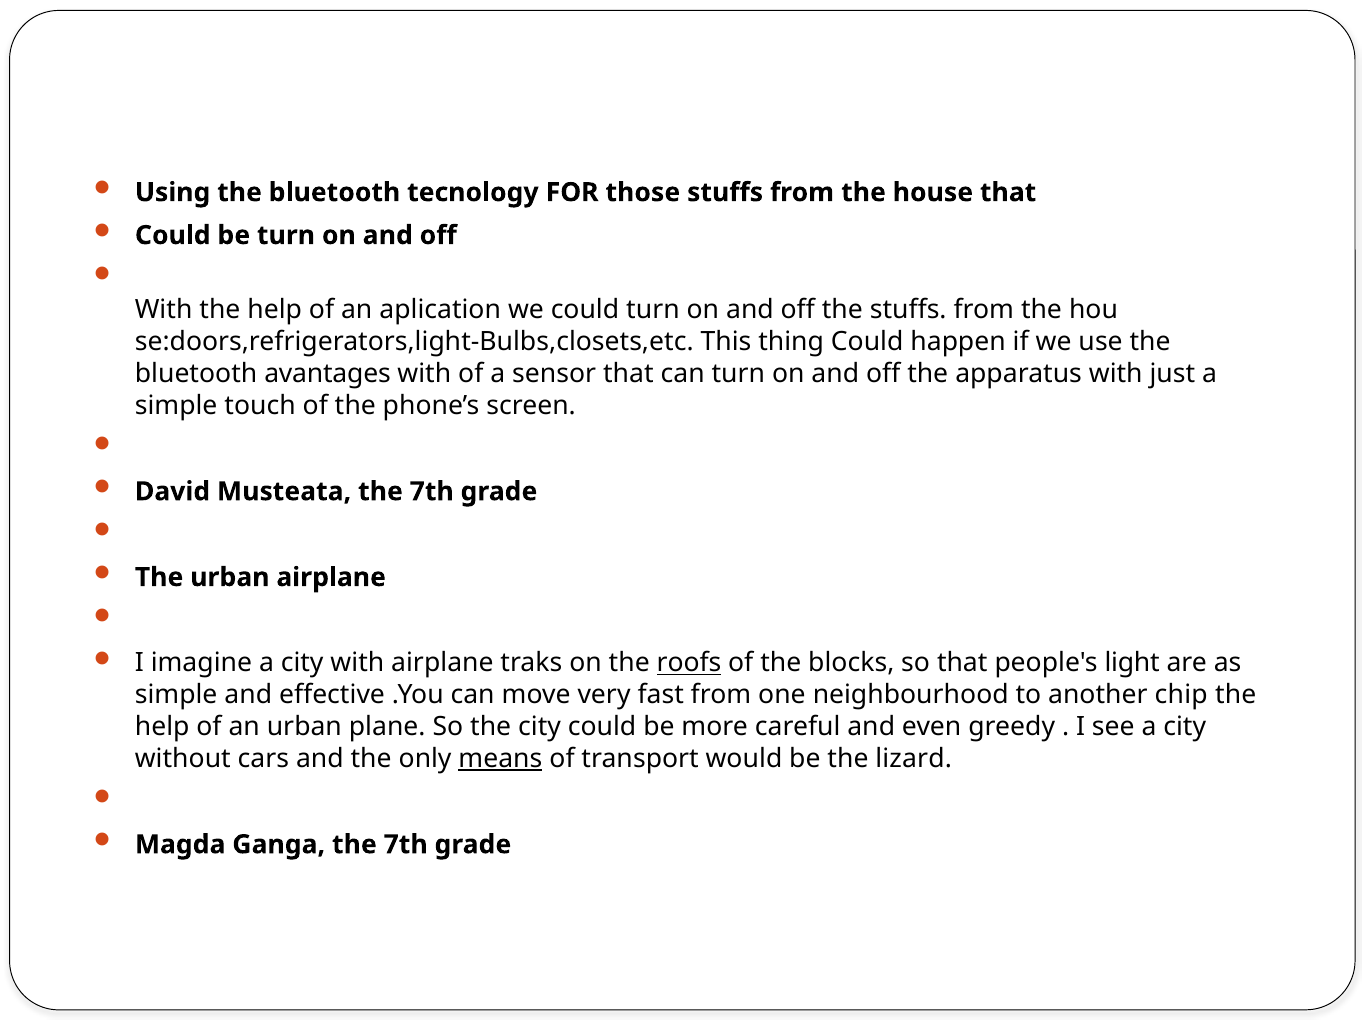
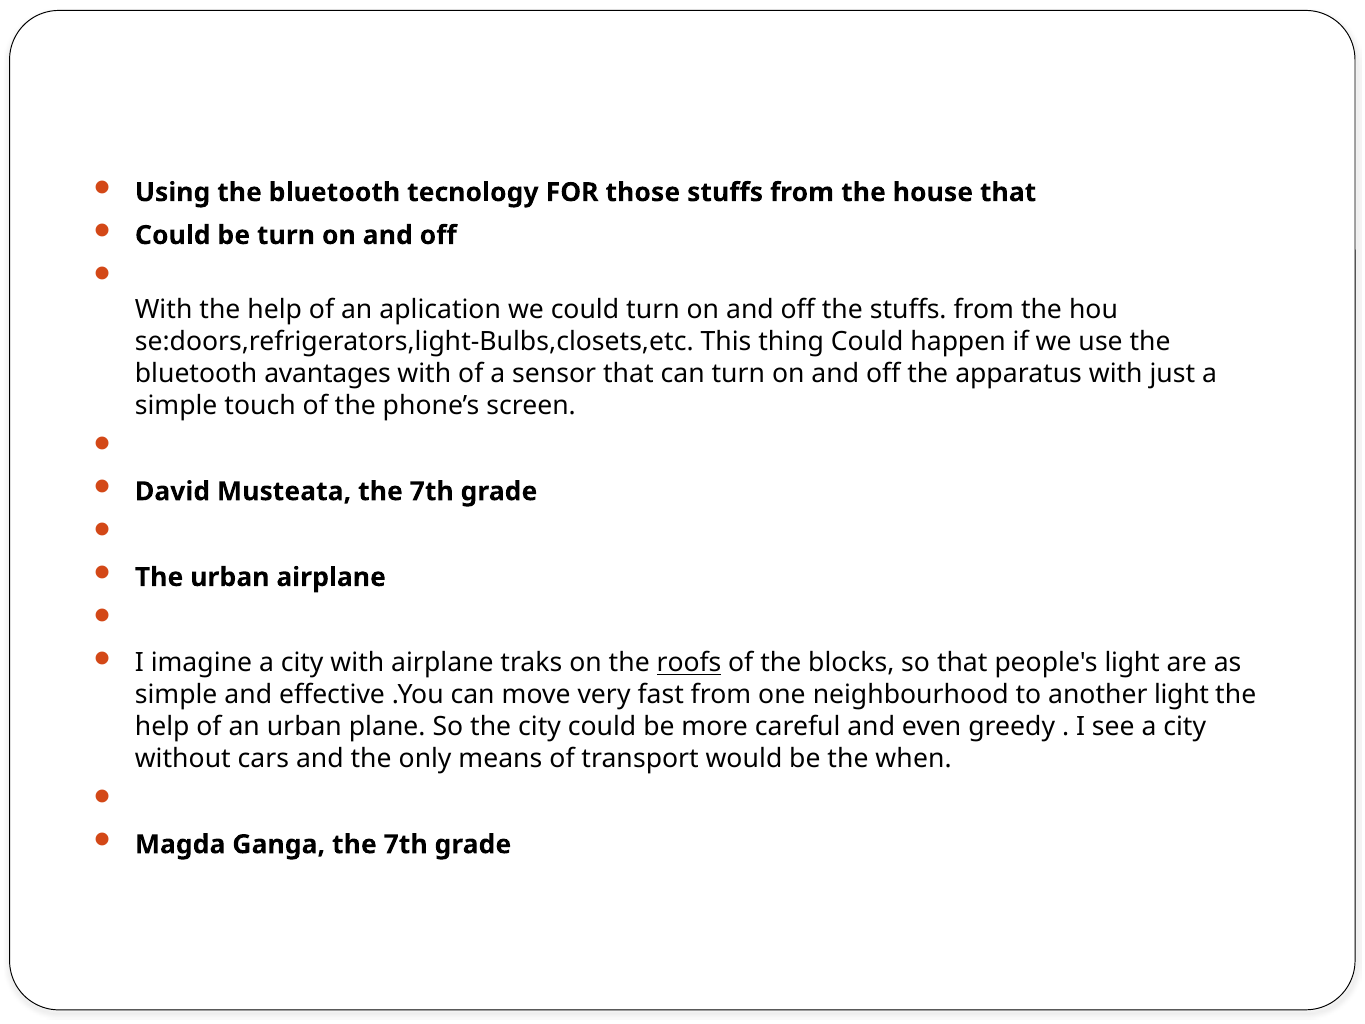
another chip: chip -> light (1182, 695)
means underline: present -> none (500, 759)
lizard: lizard -> when (914, 759)
